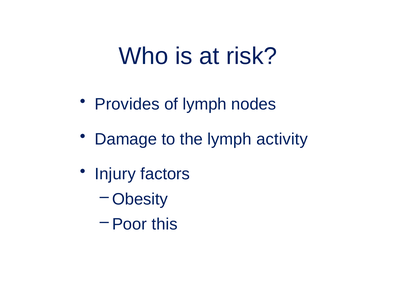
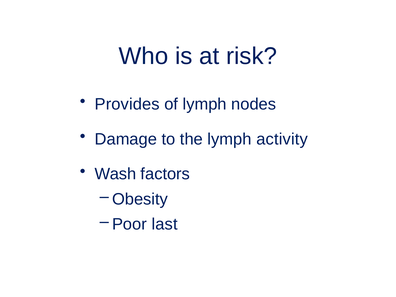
Injury: Injury -> Wash (115, 174)
this: this -> last (165, 224)
